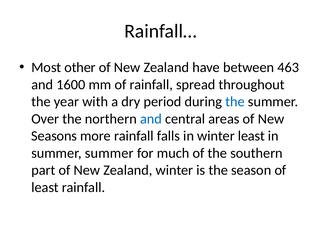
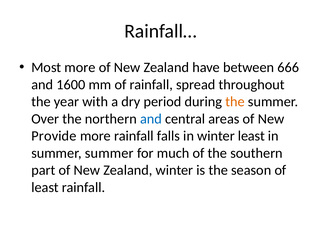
Most other: other -> more (80, 67)
463: 463 -> 666 (288, 67)
the colour: blue -> orange (235, 102)
Seasons: Seasons -> Provide (54, 136)
